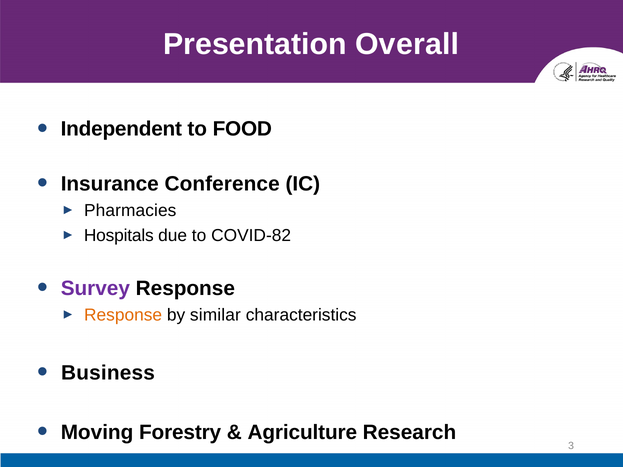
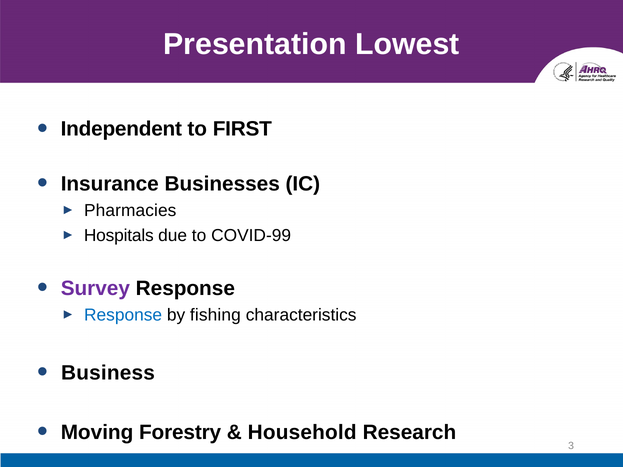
Overall: Overall -> Lowest (407, 44)
FOOD: FOOD -> FIRST (242, 129)
Conference: Conference -> Businesses (222, 184)
COVID-82: COVID-82 -> COVID-99 (251, 236)
Response colour: orange -> blue (123, 315)
similar: similar -> fishing (215, 315)
Agriculture: Agriculture -> Household (302, 432)
